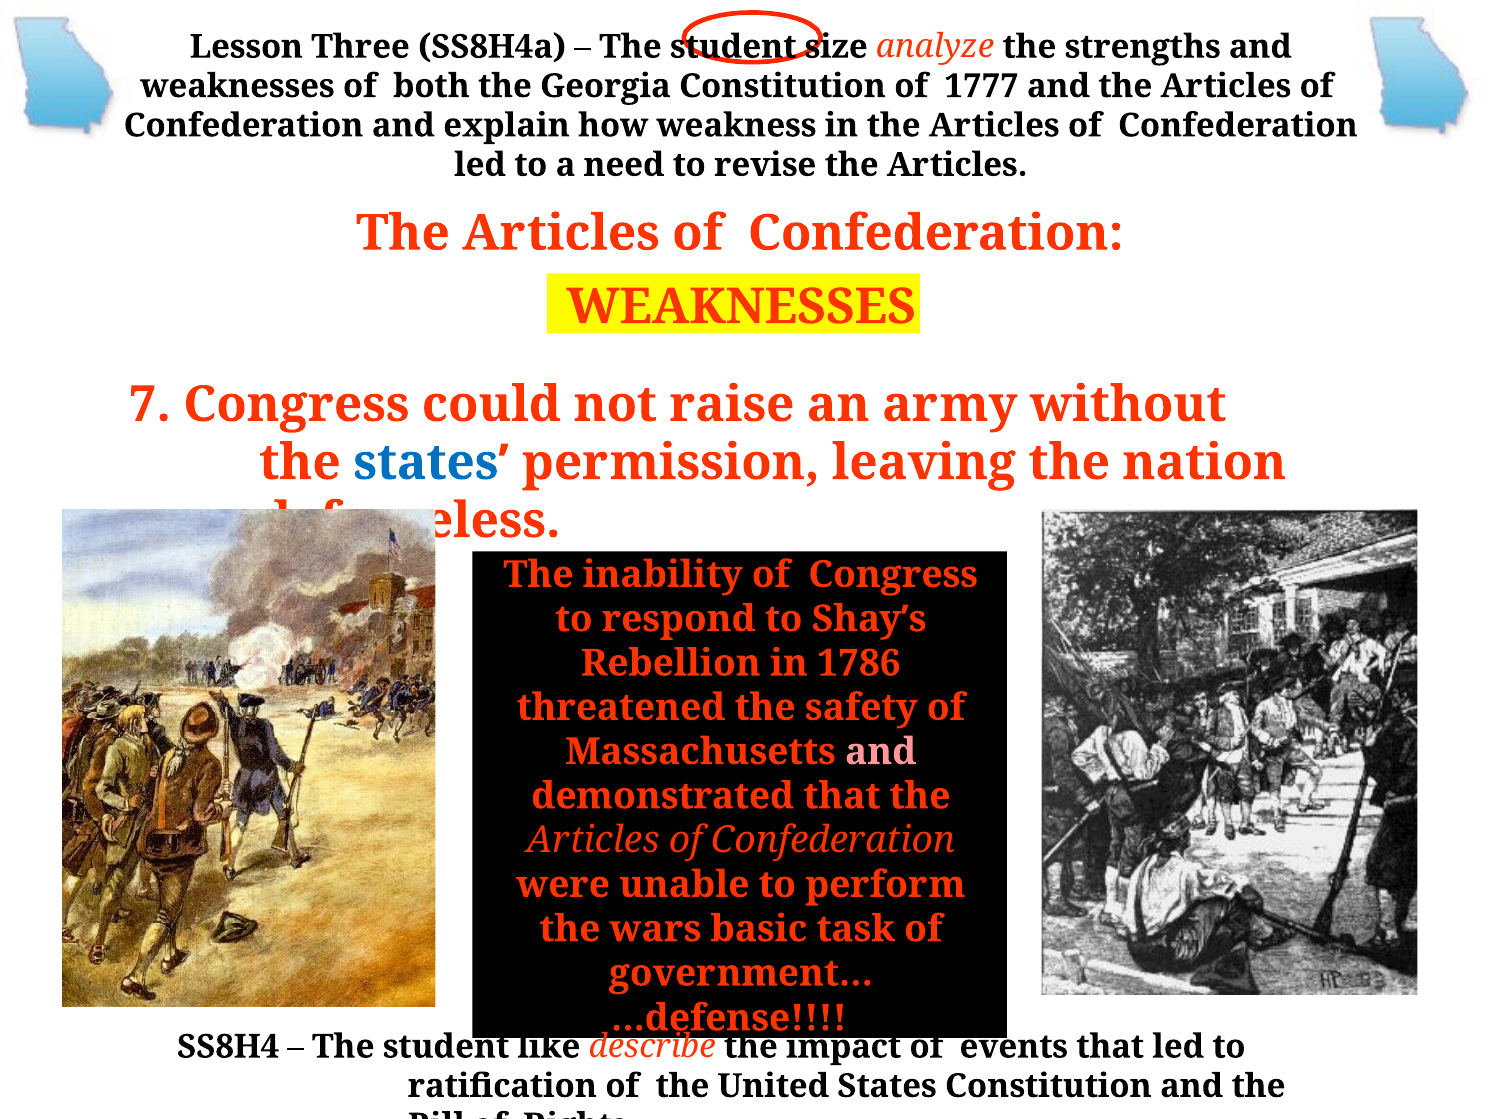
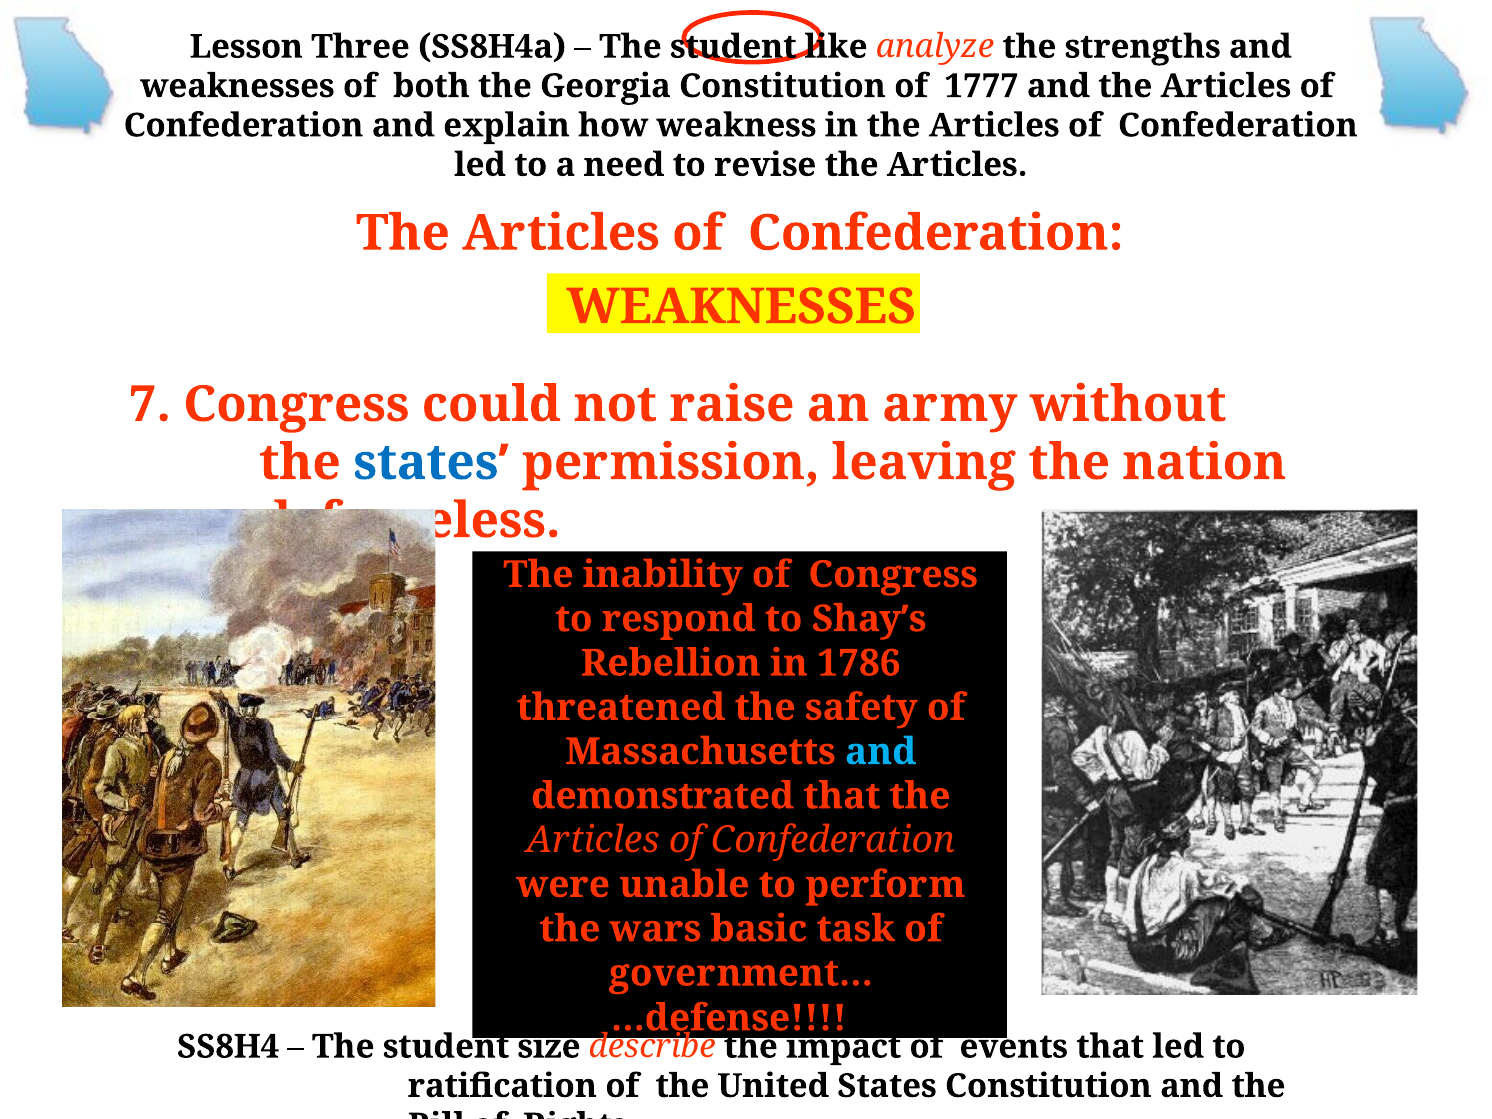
size: size -> like (836, 47)
and colour: pink -> light blue (881, 752)
like: like -> size (549, 1047)
